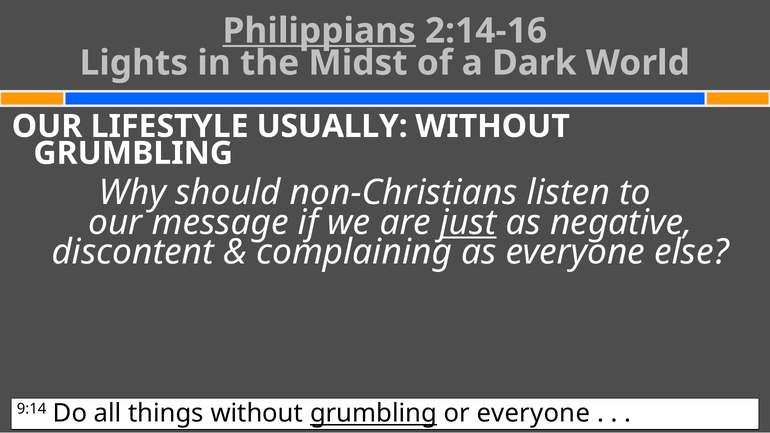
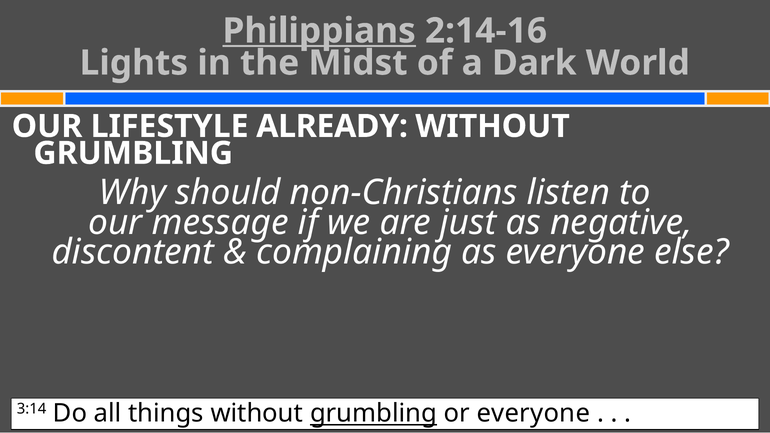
USUALLY: USUALLY -> ALREADY (332, 126)
just underline: present -> none (468, 223)
9:14: 9:14 -> 3:14 (32, 409)
